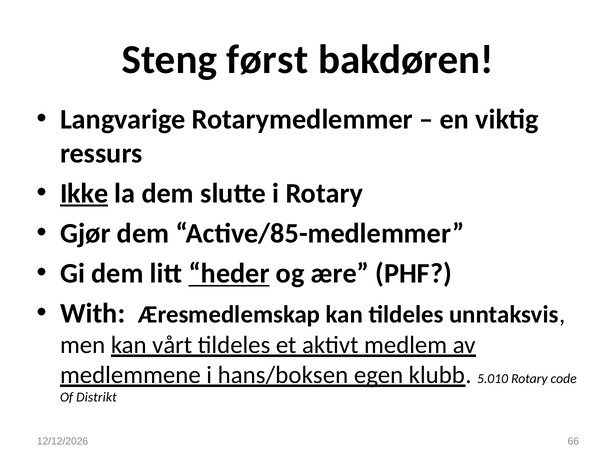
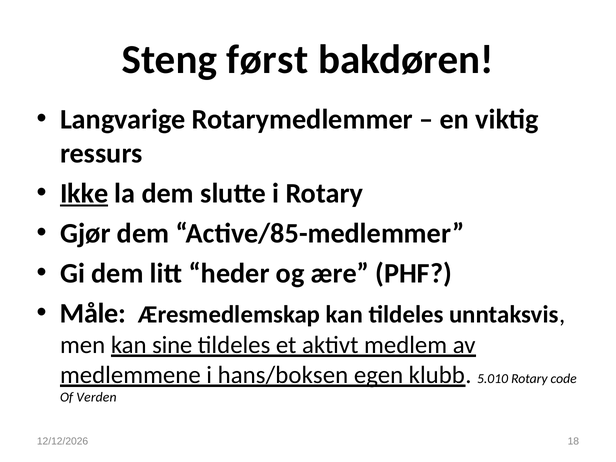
heder underline: present -> none (229, 274)
With: With -> Måle (93, 314)
vårt: vårt -> sine (172, 345)
Distrikt: Distrikt -> Verden (96, 397)
66: 66 -> 18 (573, 441)
